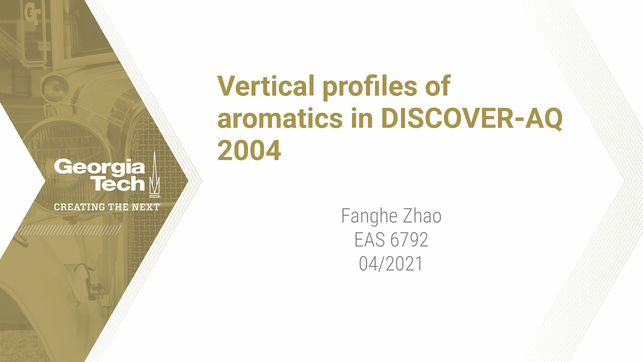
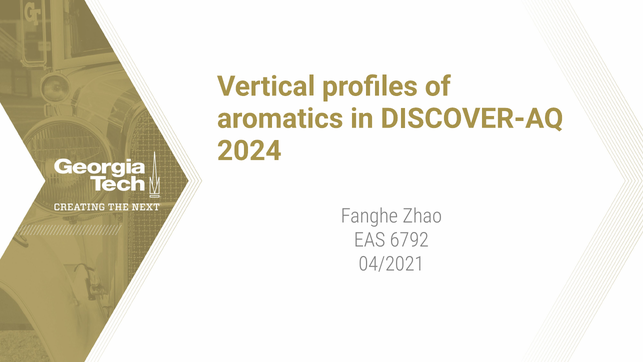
2004: 2004 -> 2024 (249, 151)
